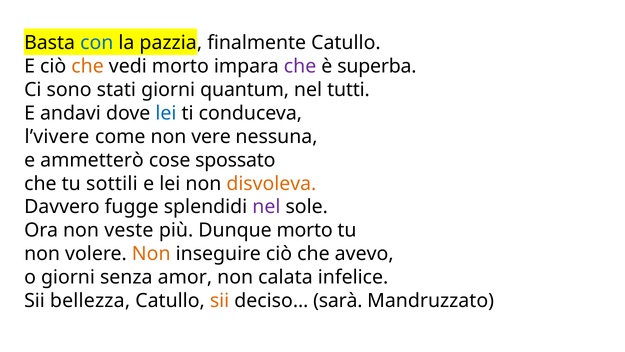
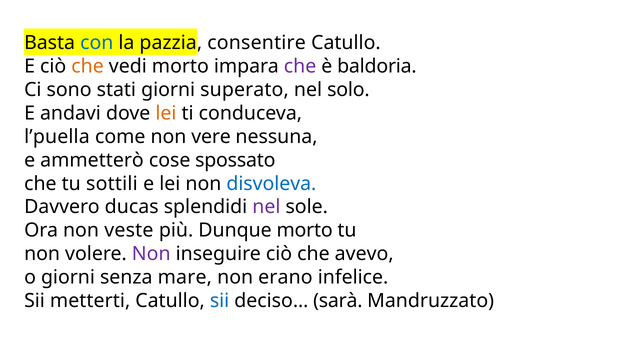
finalmente: finalmente -> consentire (257, 43)
superba: superba -> baldoria (377, 66)
quantum: quantum -> superato (245, 90)
tutti: tutti -> solo (348, 90)
lei colour: blue -> orange (166, 113)
l’vivere: l’vivere -> l’puella (57, 136)
disvoleva colour: orange -> blue (271, 183)
fugge: fugge -> ducas (132, 207)
Non colour: orange -> purple (151, 254)
amor: amor -> mare (185, 277)
calata: calata -> erano (285, 277)
bellezza: bellezza -> metterti (90, 301)
sii colour: orange -> blue (220, 301)
